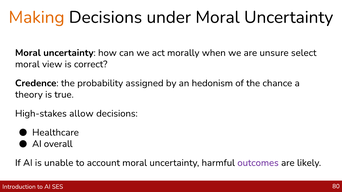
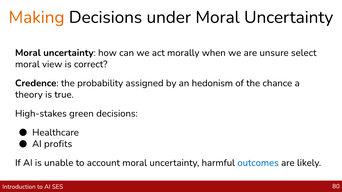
allow: allow -> green (81, 114)
overall: overall -> profits (58, 144)
outcomes colour: purple -> blue (258, 163)
